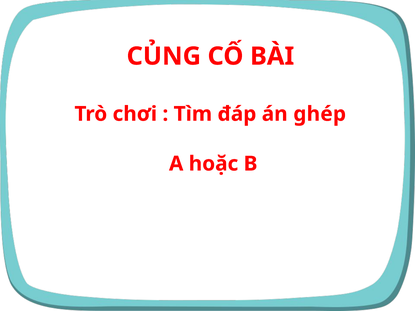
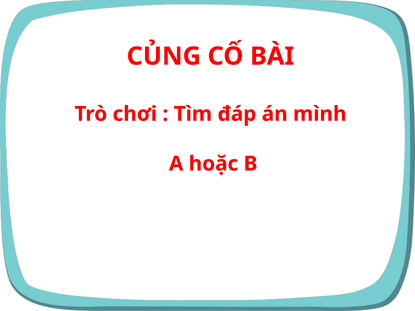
ghép: ghép -> mình (320, 114)
